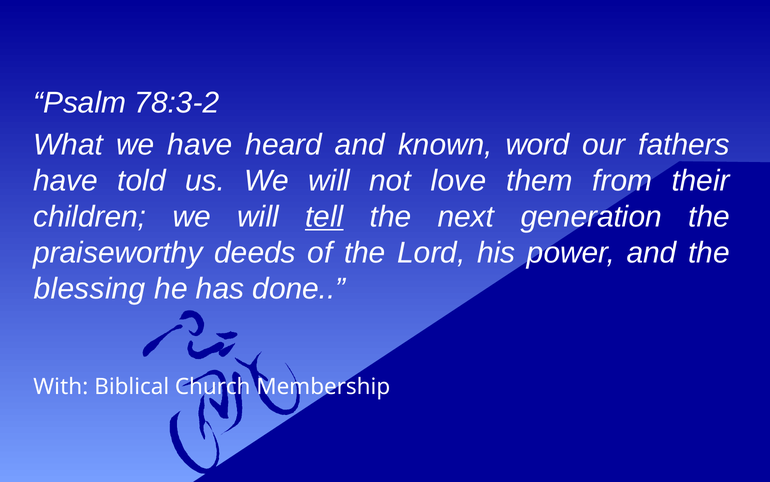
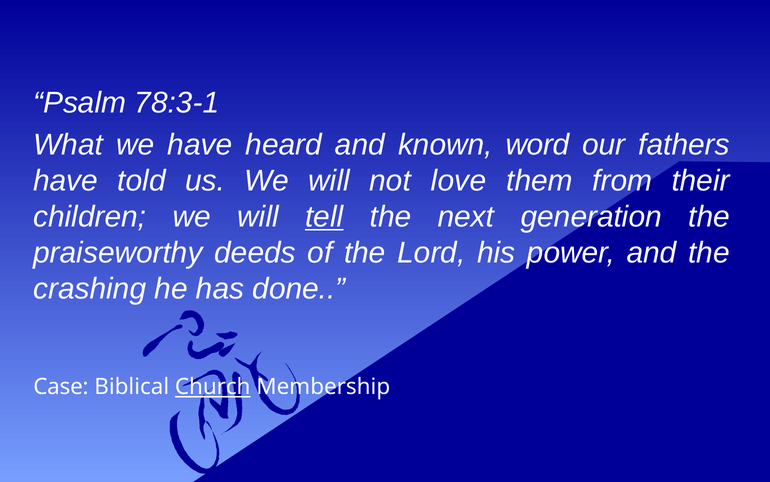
78:3-2: 78:3-2 -> 78:3-1 (177, 103)
blessing: blessing -> crashing (90, 288)
With: With -> Case (61, 386)
Church underline: none -> present (213, 386)
